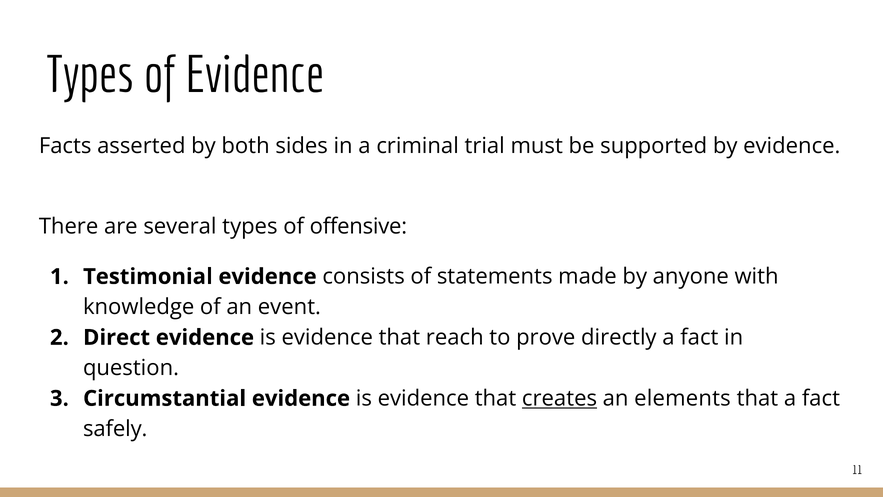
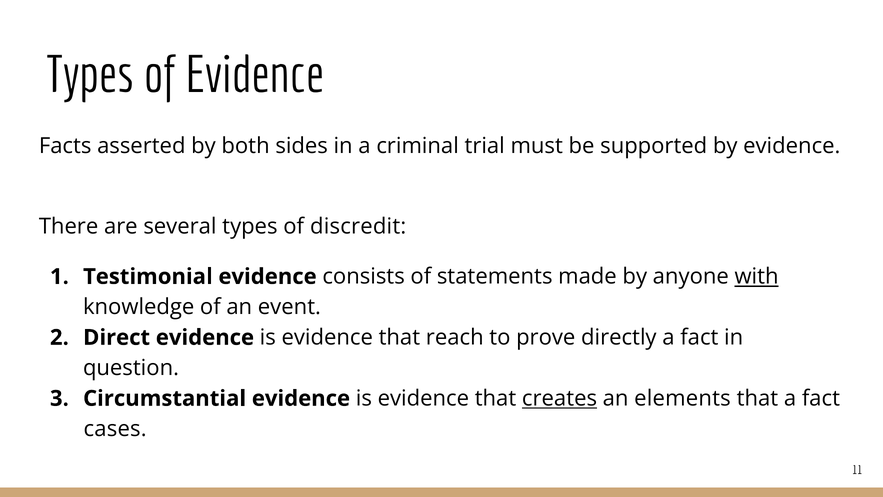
offensive: offensive -> discredit (358, 226)
with underline: none -> present (757, 276)
safely: safely -> cases (115, 429)
